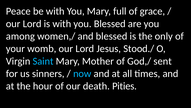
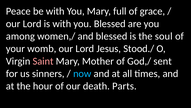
only: only -> soul (164, 36)
Saint colour: light blue -> pink (43, 61)
Pities: Pities -> Parts (124, 86)
